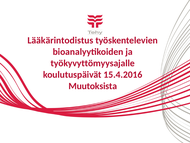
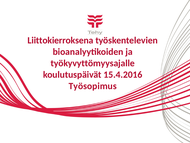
Lääkärintodistus: Lääkärintodistus -> Liittokierroksena (60, 40)
Muutoksista: Muutoksista -> Työsopimus (93, 86)
